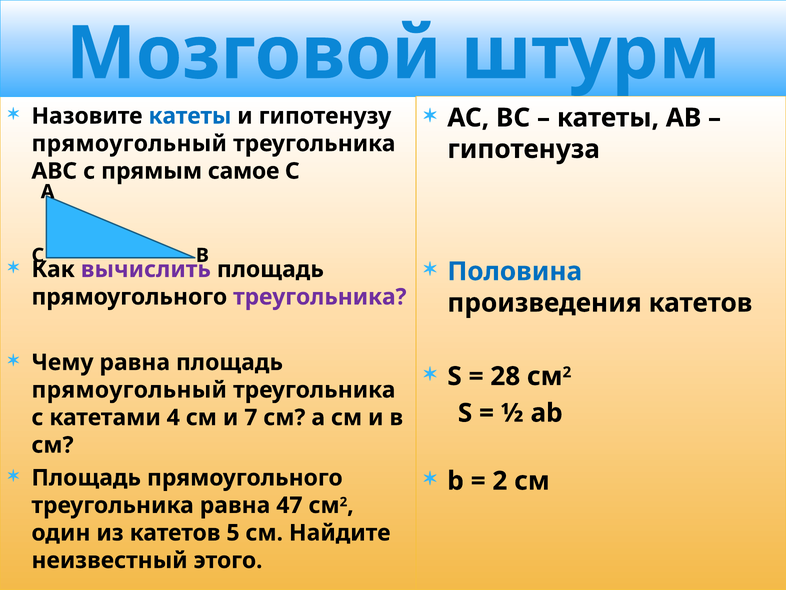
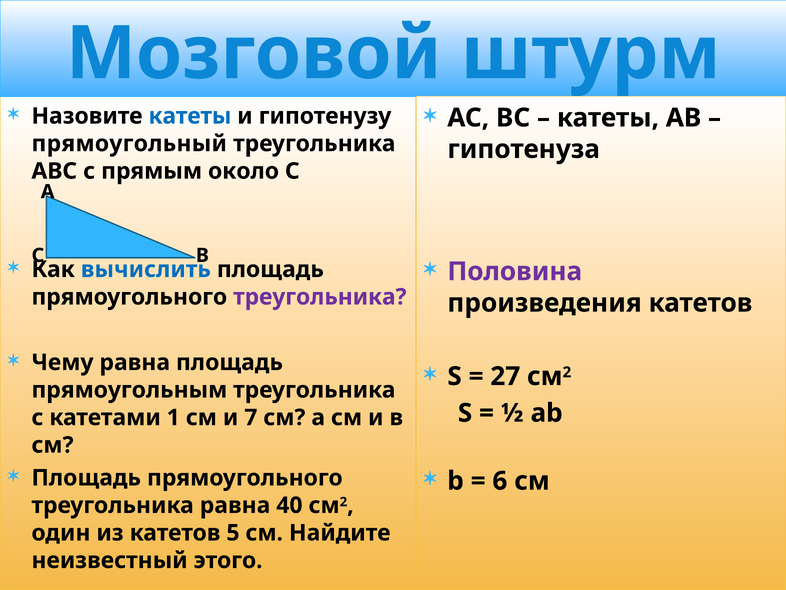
самое: самое -> около (244, 171)
вычислить colour: purple -> blue (146, 269)
Половина colour: blue -> purple (515, 271)
28: 28 -> 27 (505, 376)
прямоугольный: прямоугольный -> прямоугольным (129, 390)
4: 4 -> 1 (173, 417)
2: 2 -> 6 (500, 481)
47: 47 -> 40 (289, 505)
